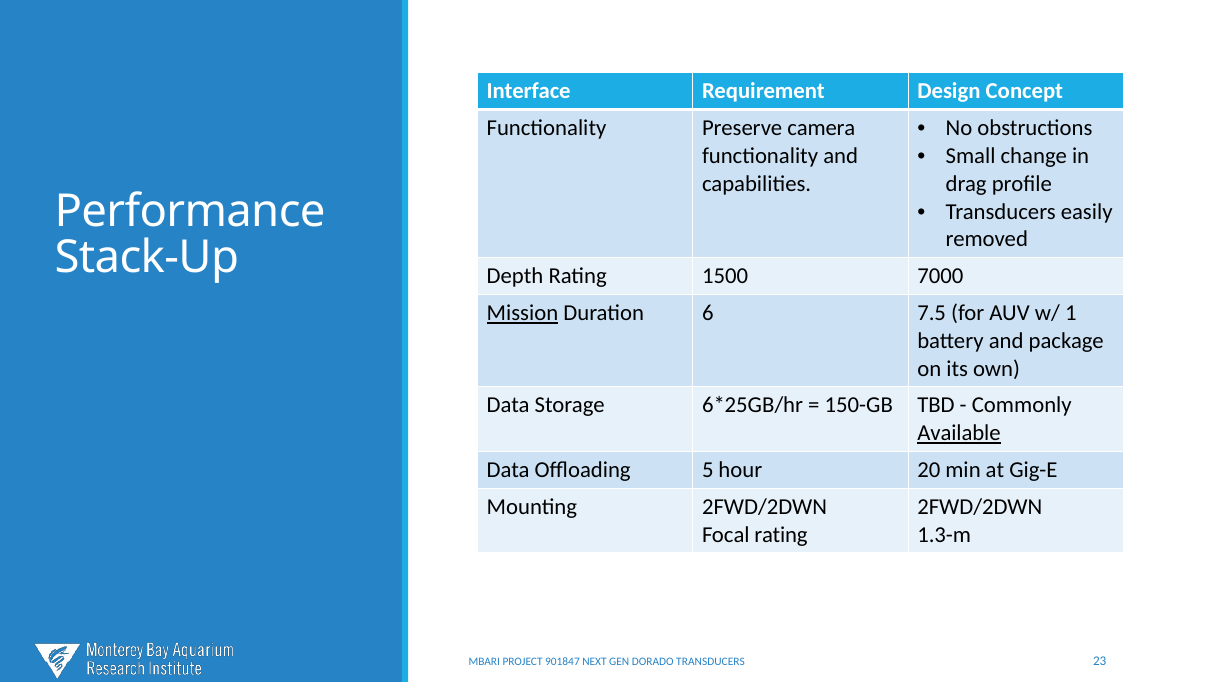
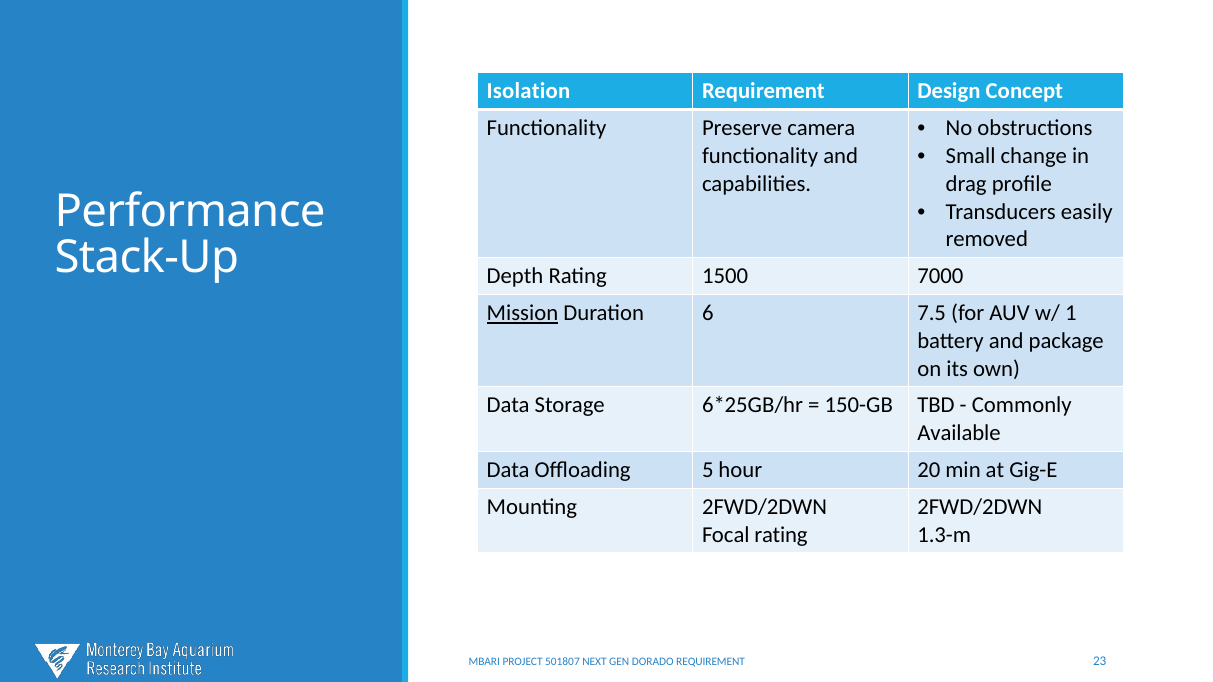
Interface: Interface -> Isolation (529, 92)
Available underline: present -> none (959, 433)
901847: 901847 -> 501807 (562, 662)
DORADO TRANSDUCERS: TRANSDUCERS -> REQUIREMENT (711, 662)
